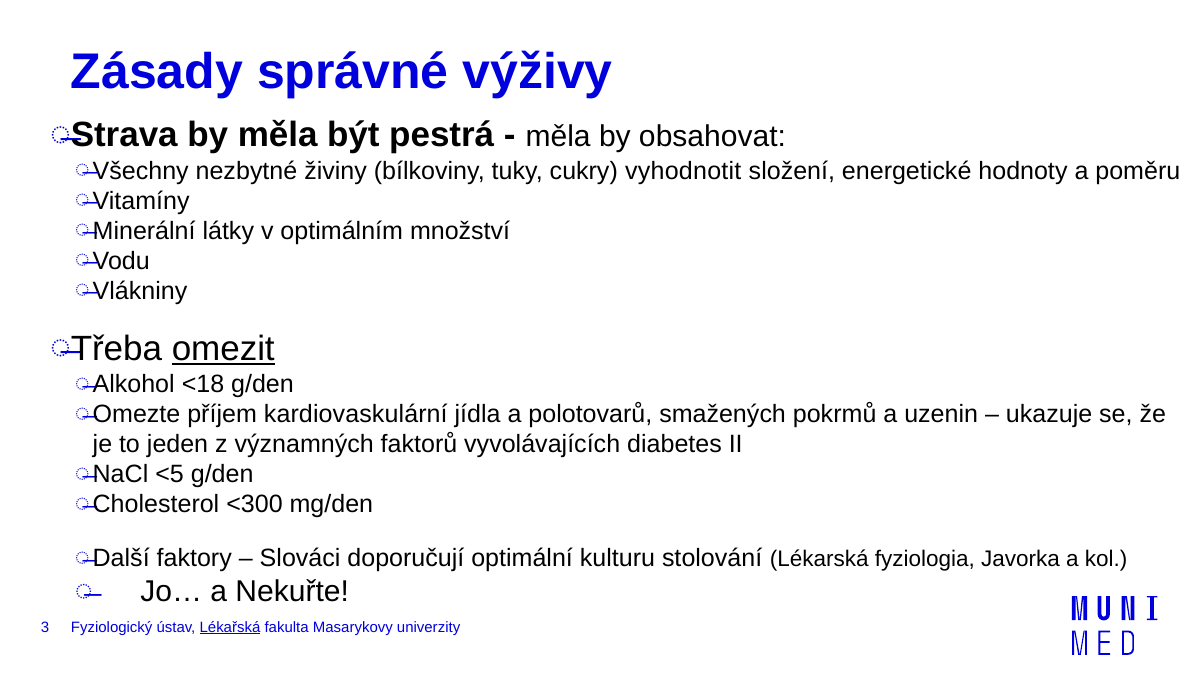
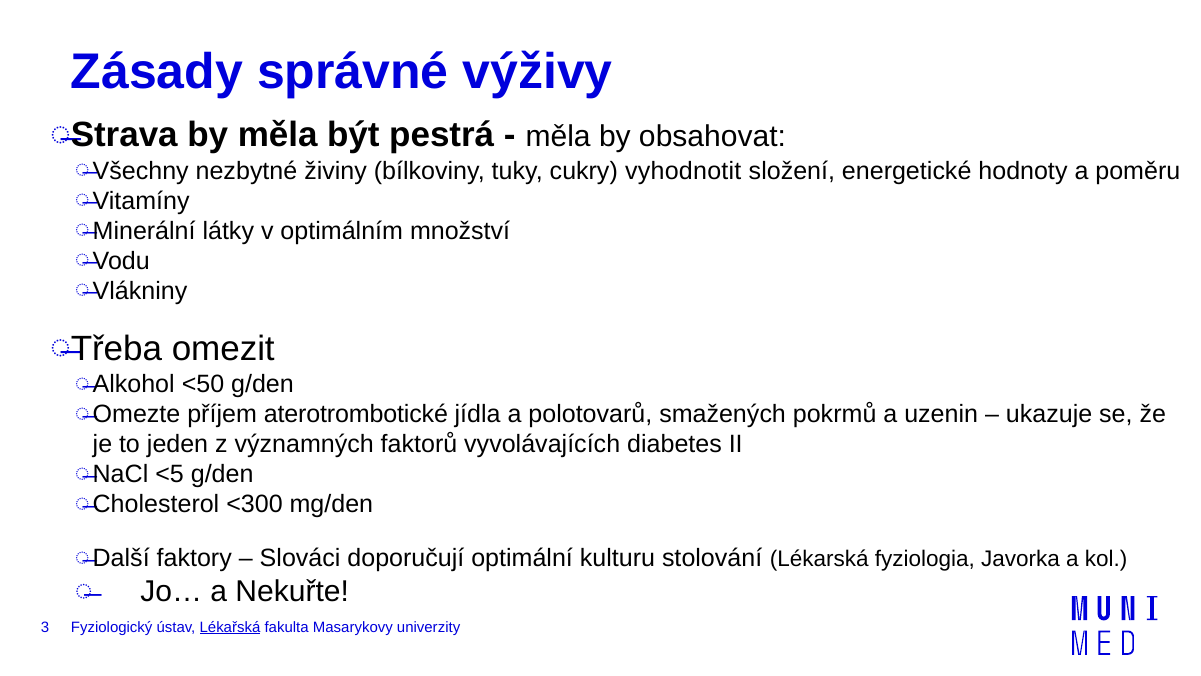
omezit underline: present -> none (223, 349)
<18: <18 -> <50 (203, 384)
kardiovaskulární: kardiovaskulární -> aterotrombotické (356, 414)
